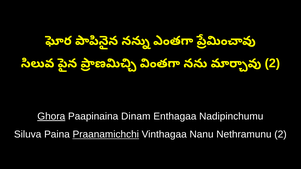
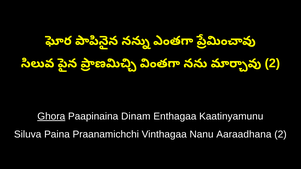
Nadipinchumu: Nadipinchumu -> Kaatinyamunu (231, 117)
Praanamichchi underline: present -> none (106, 135)
Nethramunu: Nethramunu -> Aaraadhana (244, 135)
